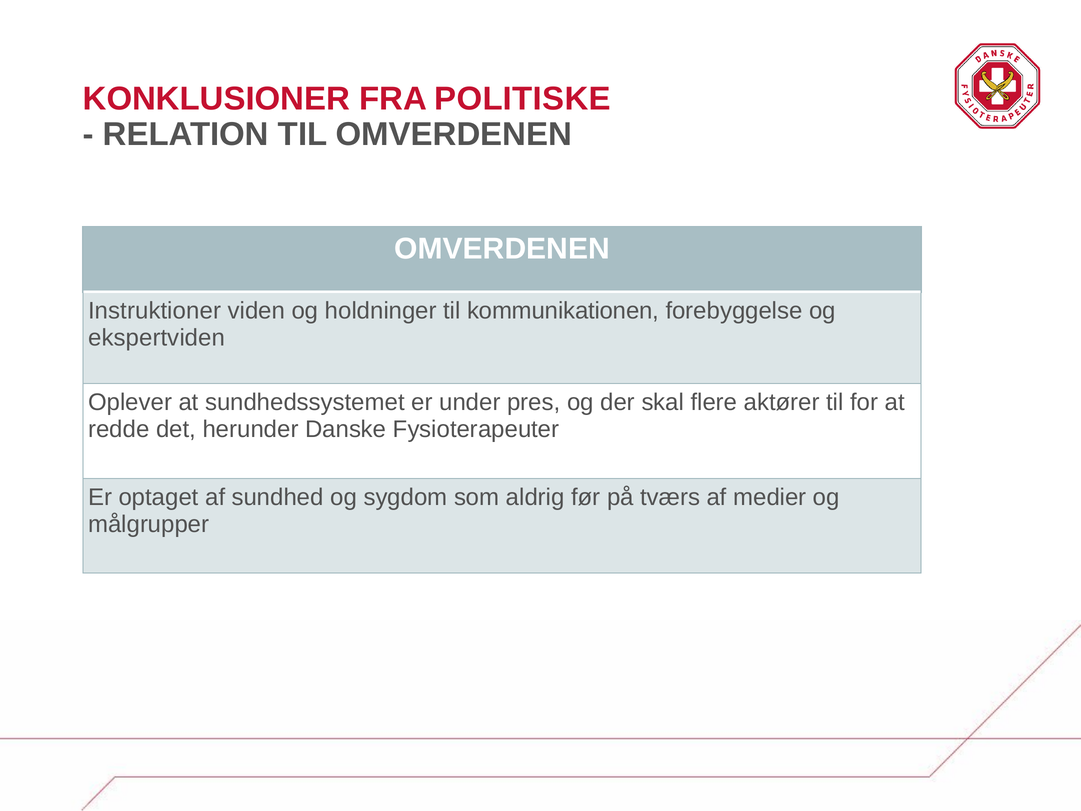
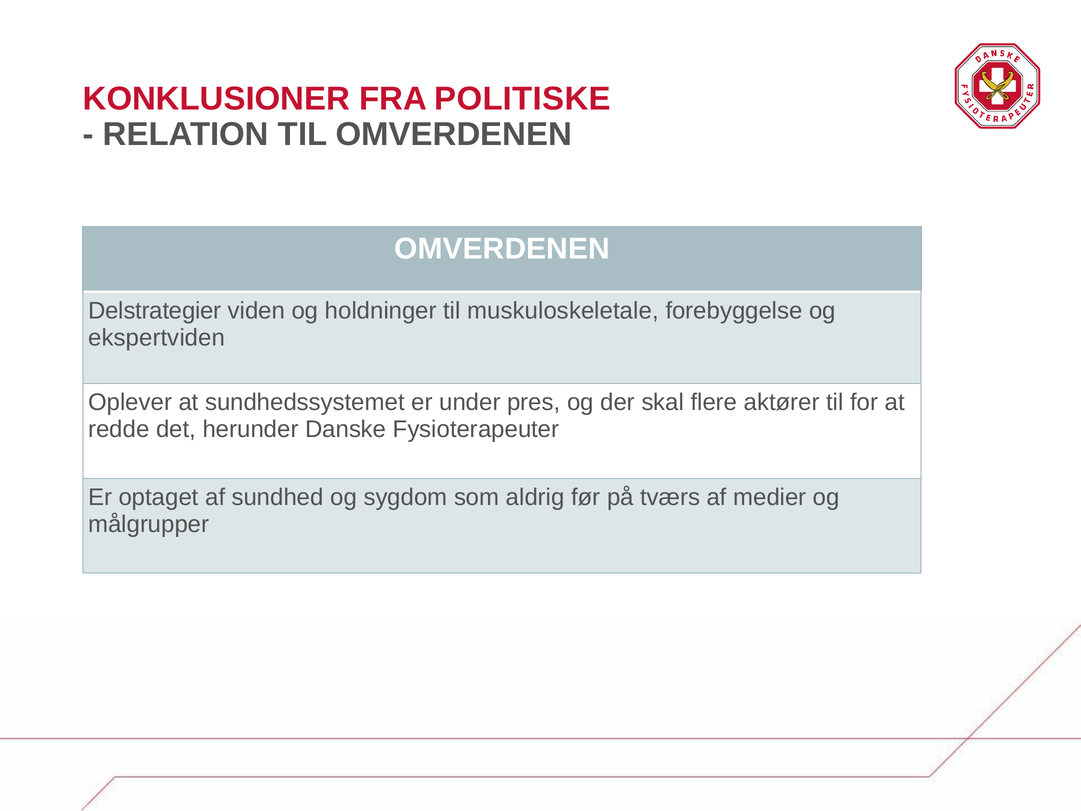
Instruktioner: Instruktioner -> Delstrategier (155, 311)
kommunikationen: kommunikationen -> muskuloskeletale (563, 311)
